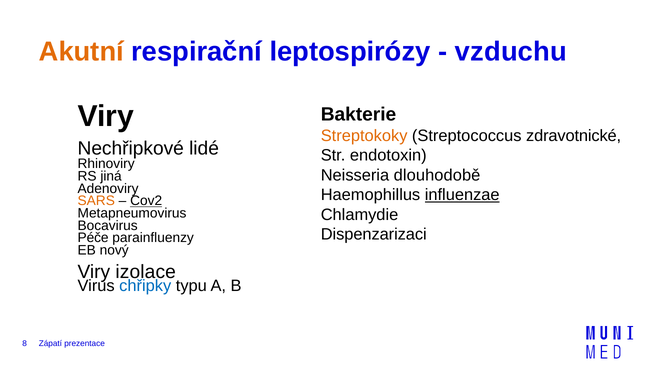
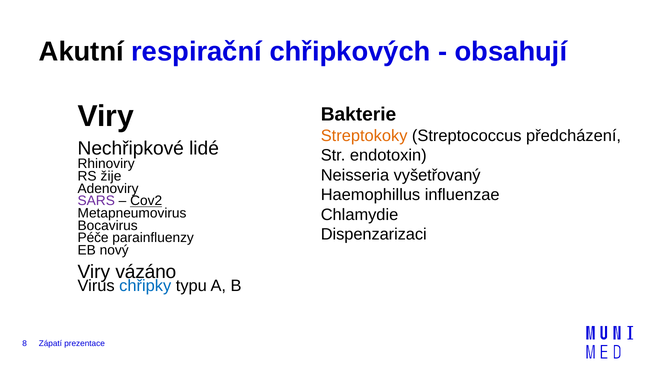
Akutní colour: orange -> black (81, 52)
leptospirózy: leptospirózy -> chřipkových (350, 52)
vzduchu: vzduchu -> obsahují (511, 52)
zdravotnické: zdravotnické -> předcházení (574, 136)
dlouhodobě: dlouhodobě -> vyšetřovaný (437, 175)
jiná: jiná -> žije (111, 176)
influenzae underline: present -> none (462, 195)
SARS colour: orange -> purple (96, 201)
izolace: izolace -> vázáno (146, 272)
